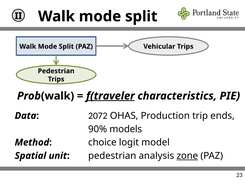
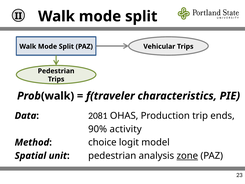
f(traveler underline: present -> none (110, 96)
2072: 2072 -> 2081 (98, 116)
models: models -> activity (126, 129)
